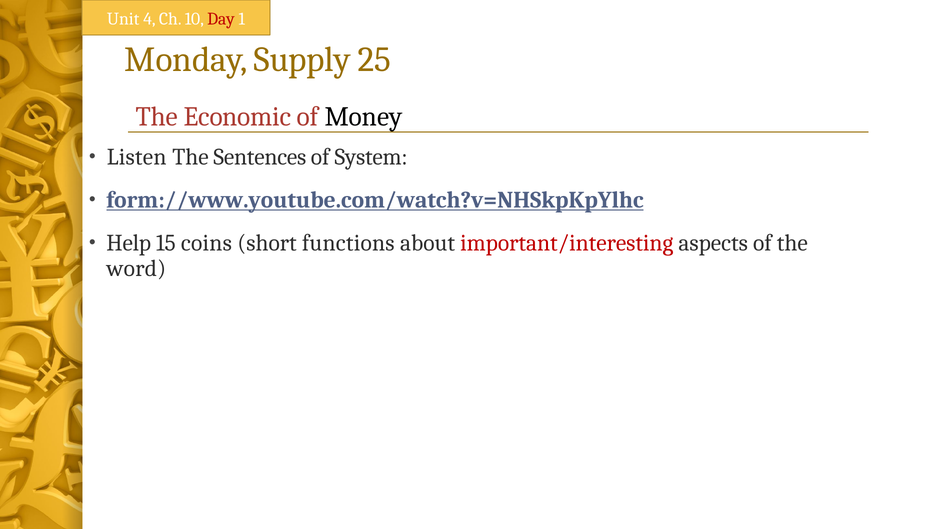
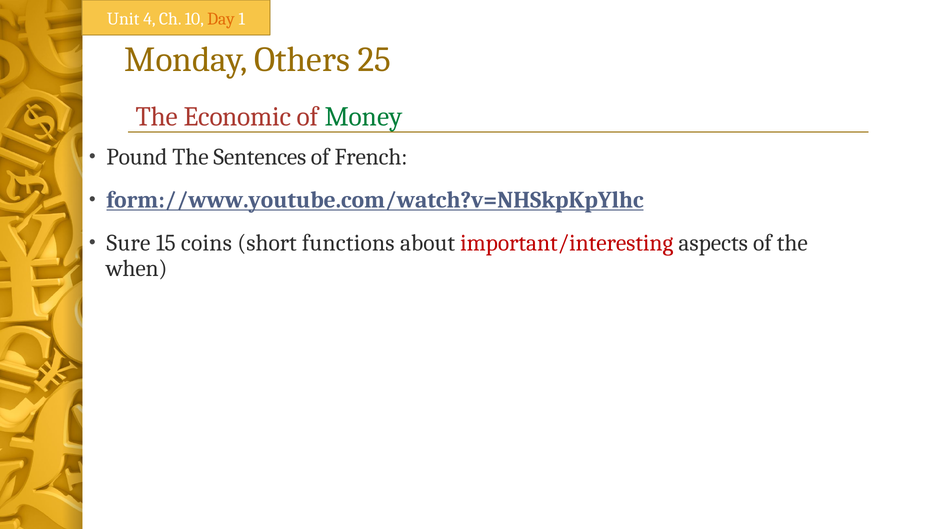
Day colour: red -> orange (221, 19)
Supply: Supply -> Others (302, 59)
Money colour: black -> green (363, 117)
Listen: Listen -> Pound (137, 157)
System: System -> French (371, 157)
Help: Help -> Sure (129, 243)
word: word -> when (137, 268)
